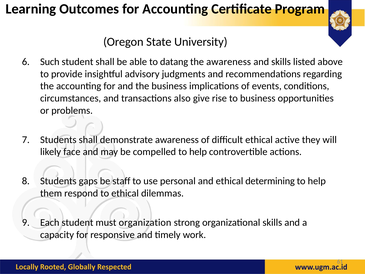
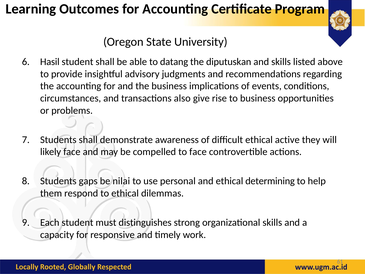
Such: Such -> Hasil (50, 62)
the awareness: awareness -> diputuskan (229, 62)
compelled to help: help -> face (198, 152)
staff: staff -> nilai (121, 181)
organization: organization -> distinguishes (145, 222)
